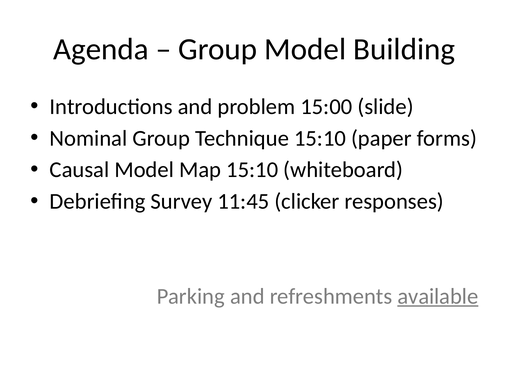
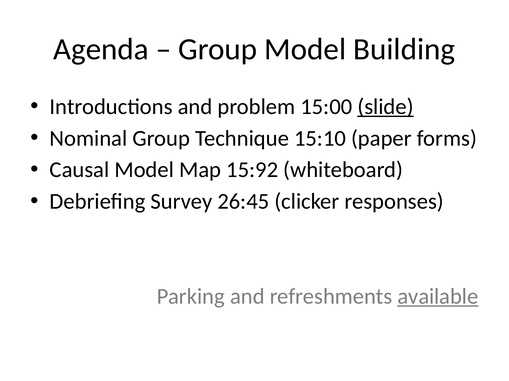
slide underline: none -> present (386, 107)
Map 15:10: 15:10 -> 15:92 (252, 170)
11:45: 11:45 -> 26:45 (243, 202)
